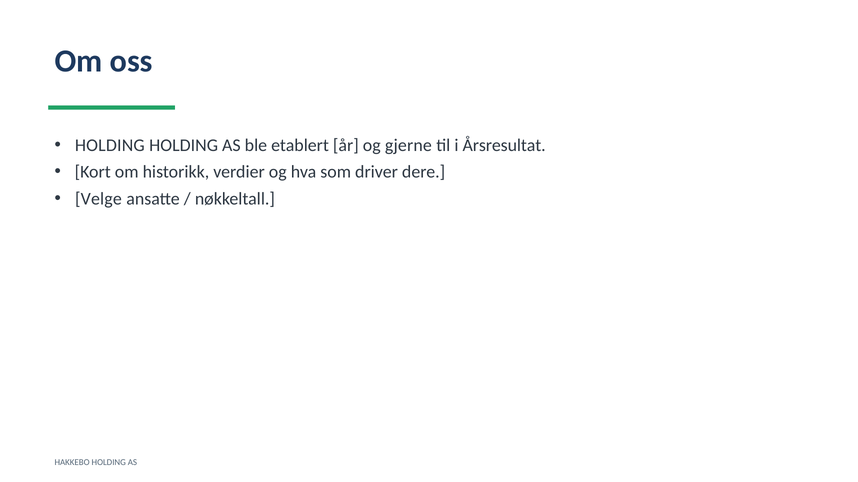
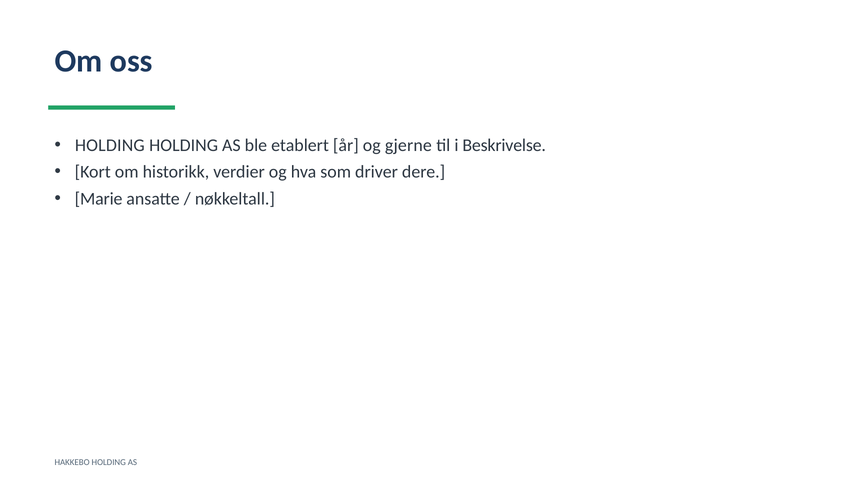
Årsresultat: Årsresultat -> Beskrivelse (504, 145)
Velge: Velge -> Marie (99, 199)
